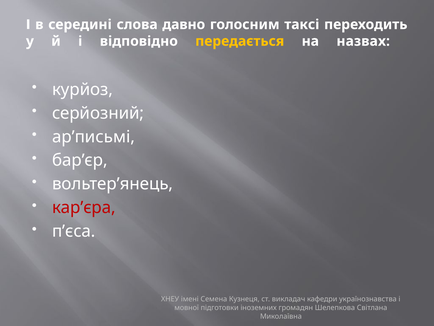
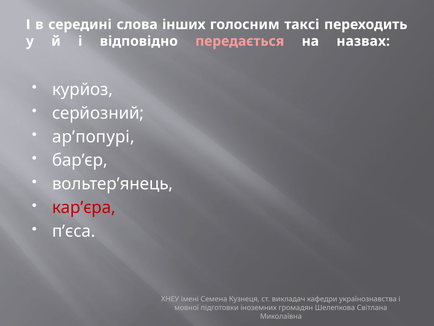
давно: давно -> інших (184, 24)
передається colour: yellow -> pink (240, 41)
ар’письмі: ар’письмі -> ар’попурі (93, 137)
